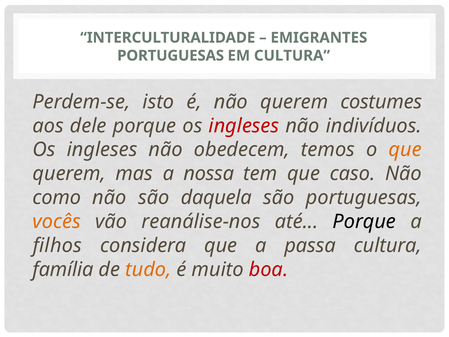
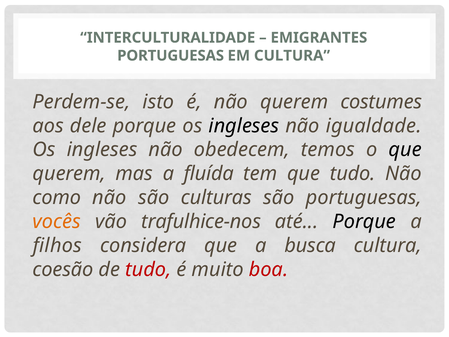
ingleses colour: red -> black (244, 126)
indivíduos: indivíduos -> igualdade (374, 126)
que colour: orange -> black (405, 150)
nossa: nossa -> fluída (209, 174)
que caso: caso -> tudo (353, 174)
daquela: daquela -> culturas (216, 198)
reanálise-nos: reanálise-nos -> trafulhice-nos (201, 222)
passa: passa -> busca (310, 246)
família: família -> coesão (63, 269)
tudo colour: orange -> red (148, 269)
